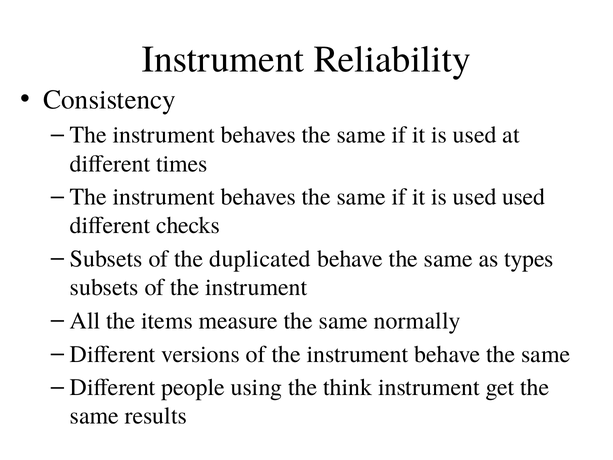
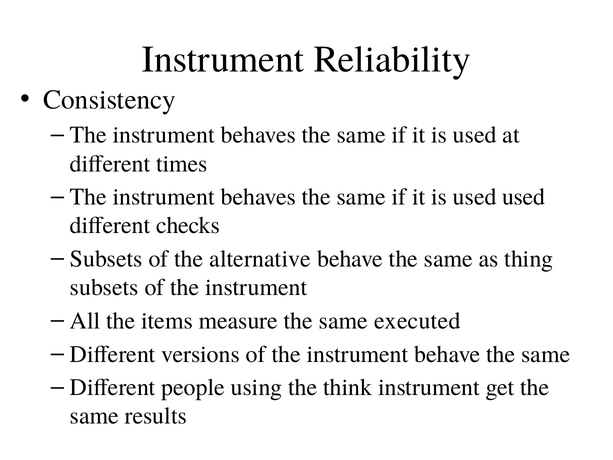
duplicated: duplicated -> alternative (260, 259)
types: types -> thing (529, 259)
normally: normally -> executed (417, 321)
